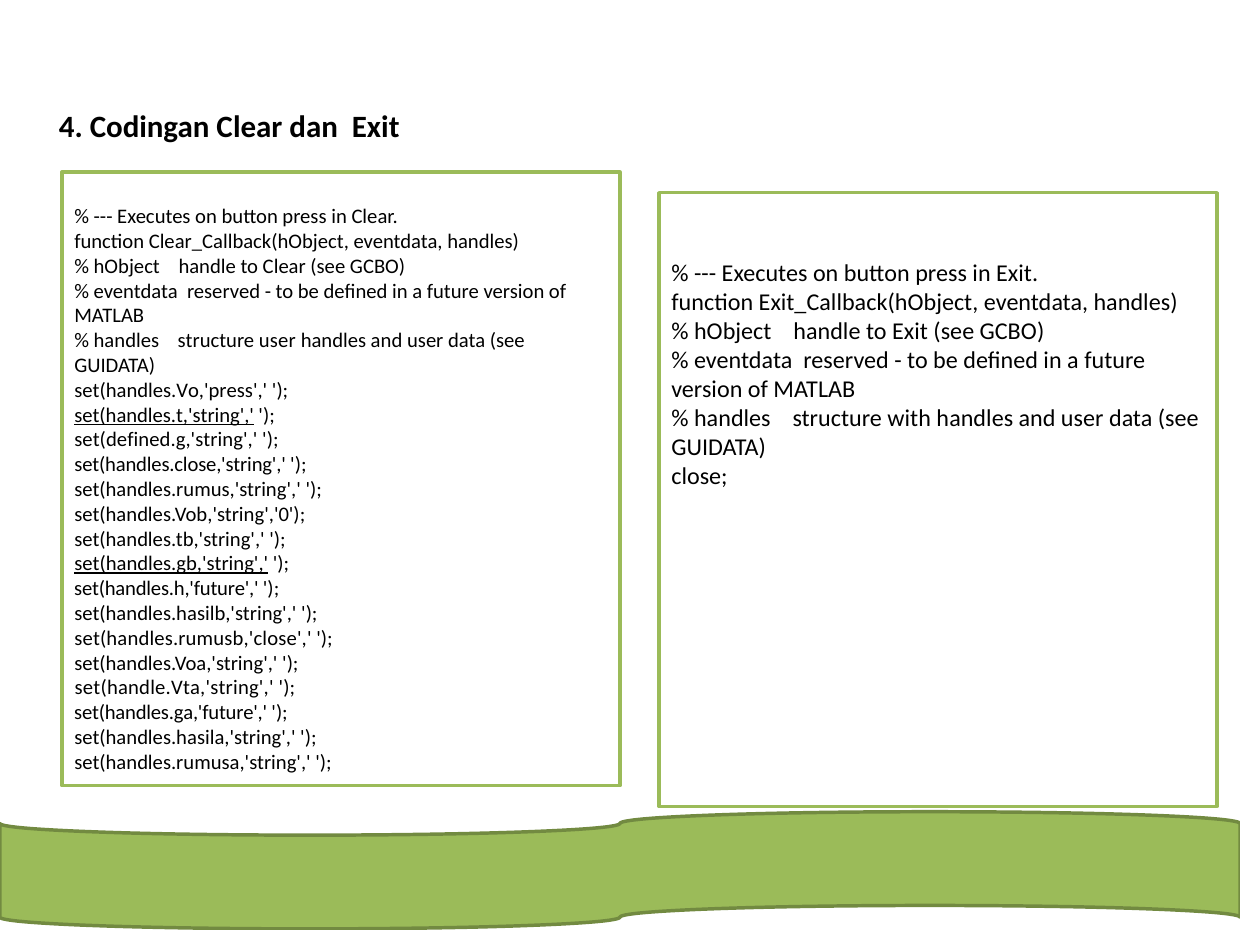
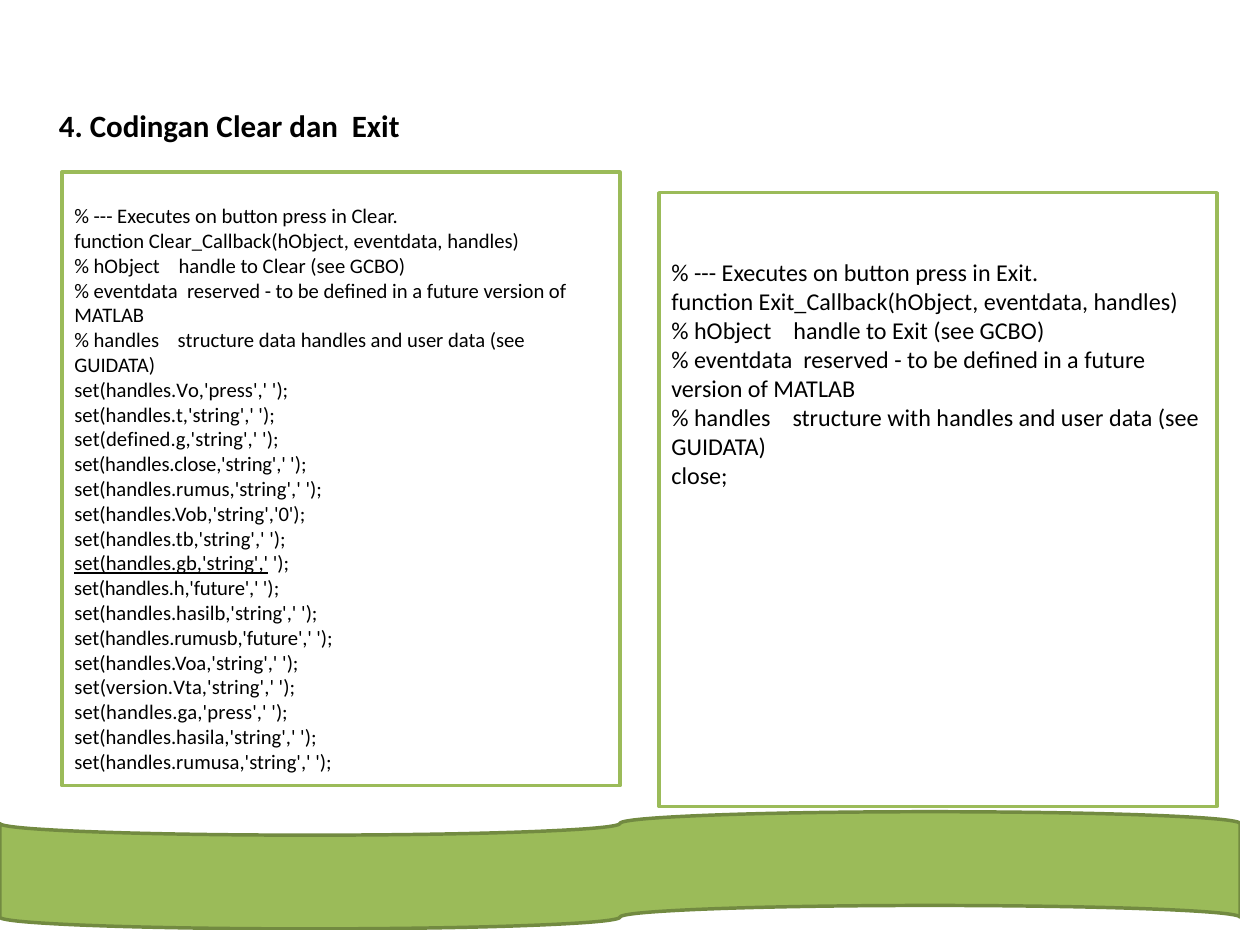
structure user: user -> data (277, 341)
set(handles.t,'string underline: present -> none (164, 415)
set(handles.rumusb,'close: set(handles.rumusb,'close -> set(handles.rumusb,'future (193, 638)
set(handle.Vta,'string: set(handle.Vta,'string -> set(version.Vta,'string (174, 688)
set(handles.ga,'future: set(handles.ga,'future -> set(handles.ga,'press (171, 713)
